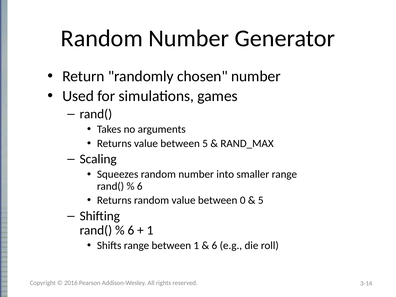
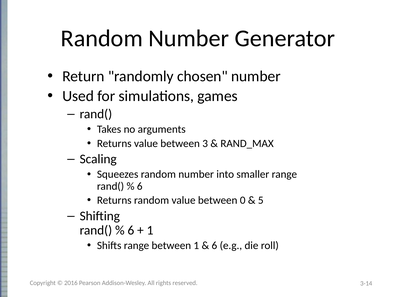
between 5: 5 -> 3 (205, 143)
